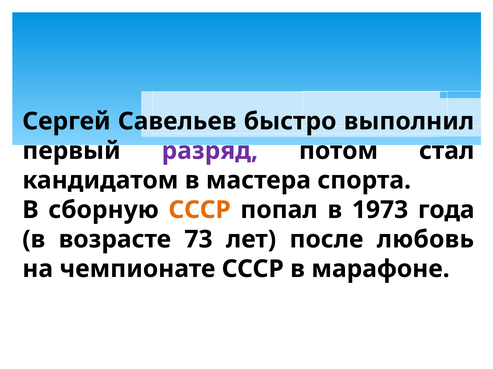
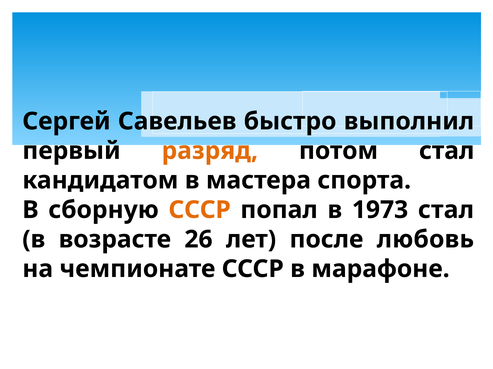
разряд colour: purple -> orange (210, 151)
1973 года: года -> стал (446, 210)
73: 73 -> 26 (198, 240)
